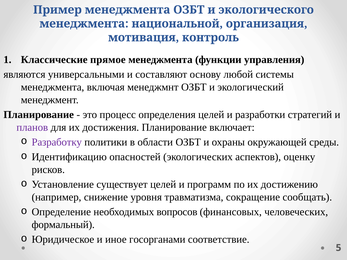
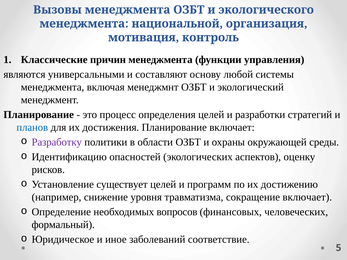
Пример: Пример -> Вызовы (57, 10)
прямое: прямое -> причин (108, 60)
планов colour: purple -> blue (32, 127)
сокращение сообщать: сообщать -> включает (307, 197)
госорганами: госорганами -> заболеваний (157, 240)
